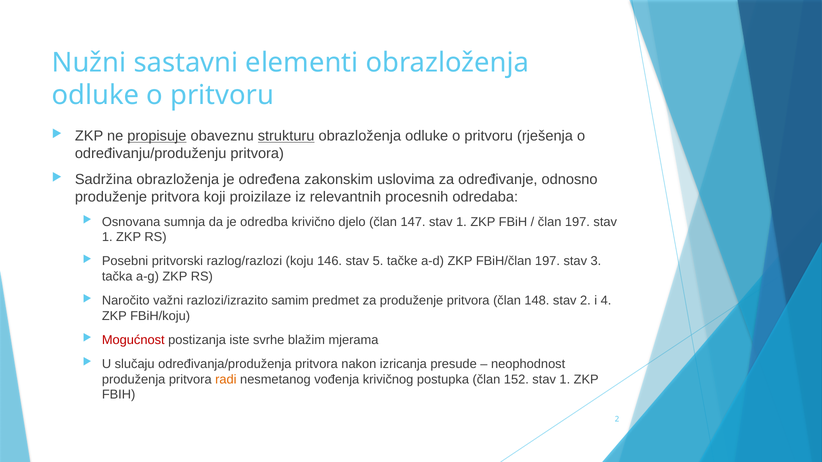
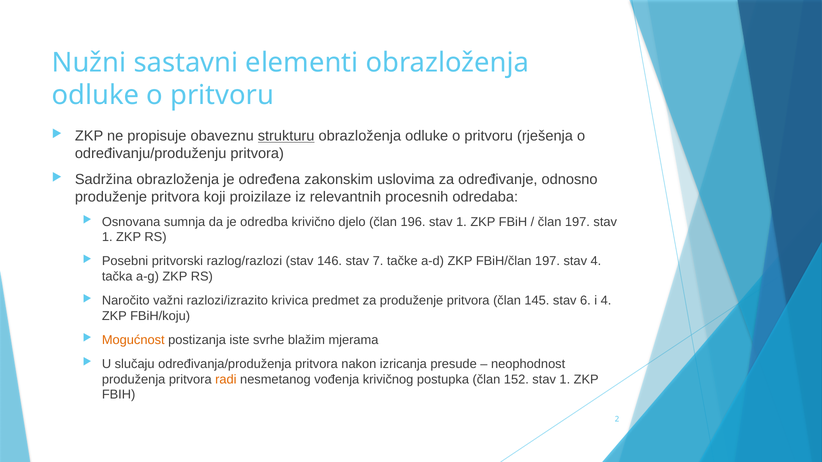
propisuje underline: present -> none (157, 136)
147: 147 -> 196 (413, 222)
razlog/razlozi koju: koju -> stav (300, 261)
5: 5 -> 7 (378, 261)
stav 3: 3 -> 4 (596, 261)
samim: samim -> krivica (290, 301)
148: 148 -> 145 (537, 301)
stav 2: 2 -> 6 (585, 301)
Mogućnost colour: red -> orange (133, 340)
